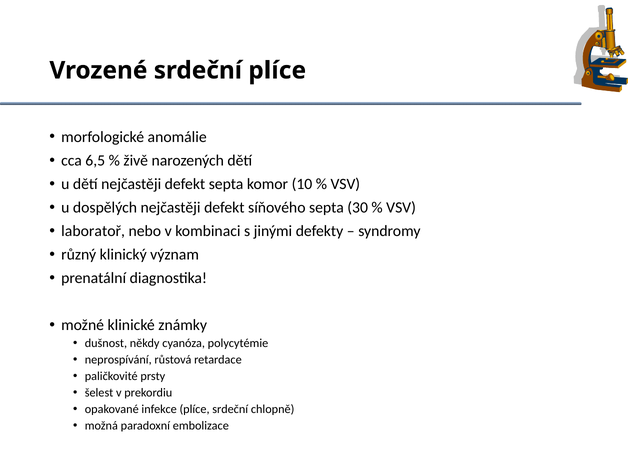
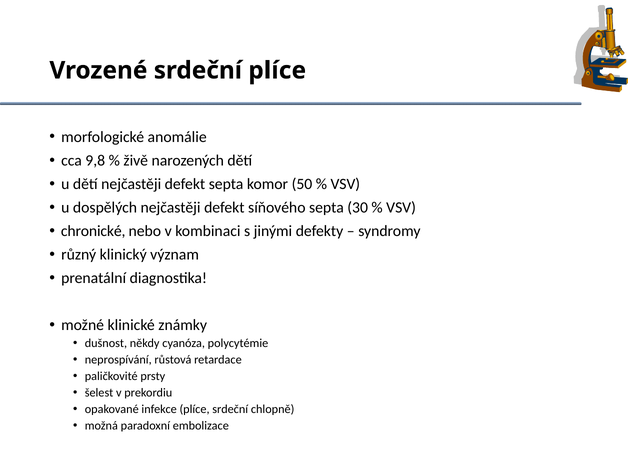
6,5: 6,5 -> 9,8 (95, 160)
10: 10 -> 50 (302, 184)
laboratoř: laboratoř -> chronické (93, 231)
